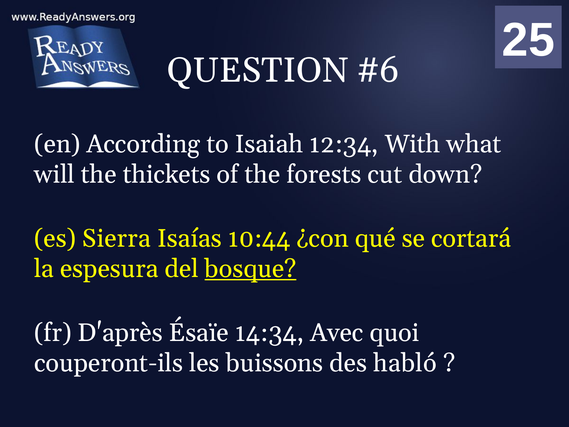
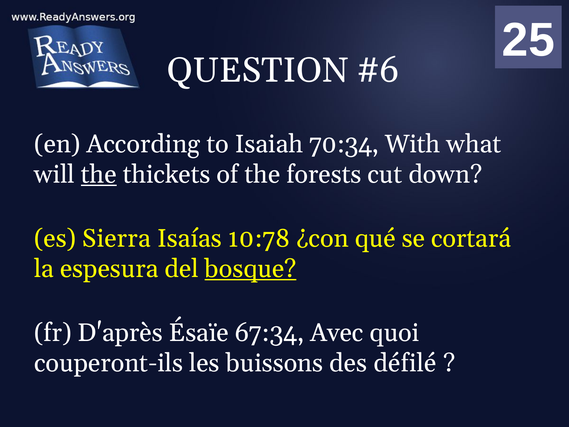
12:34: 12:34 -> 70:34 (344, 144)
the underline: none -> present (99, 174)
10:44: 10:44 -> 10:78 (259, 238)
14:34: 14:34 -> 67:34 (269, 333)
habló: habló -> défilé (405, 363)
